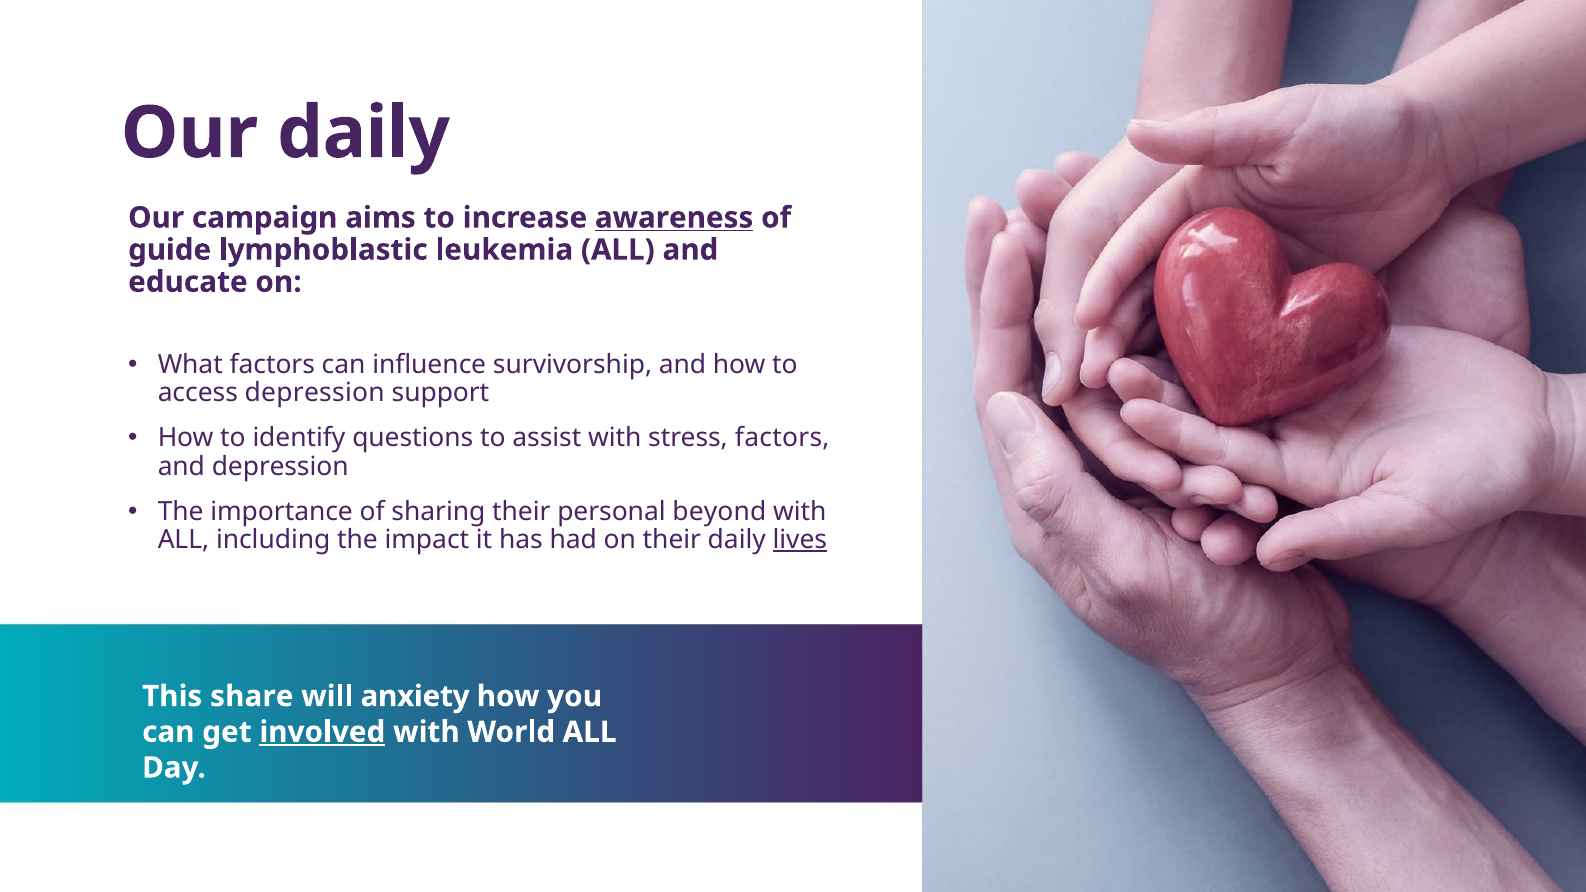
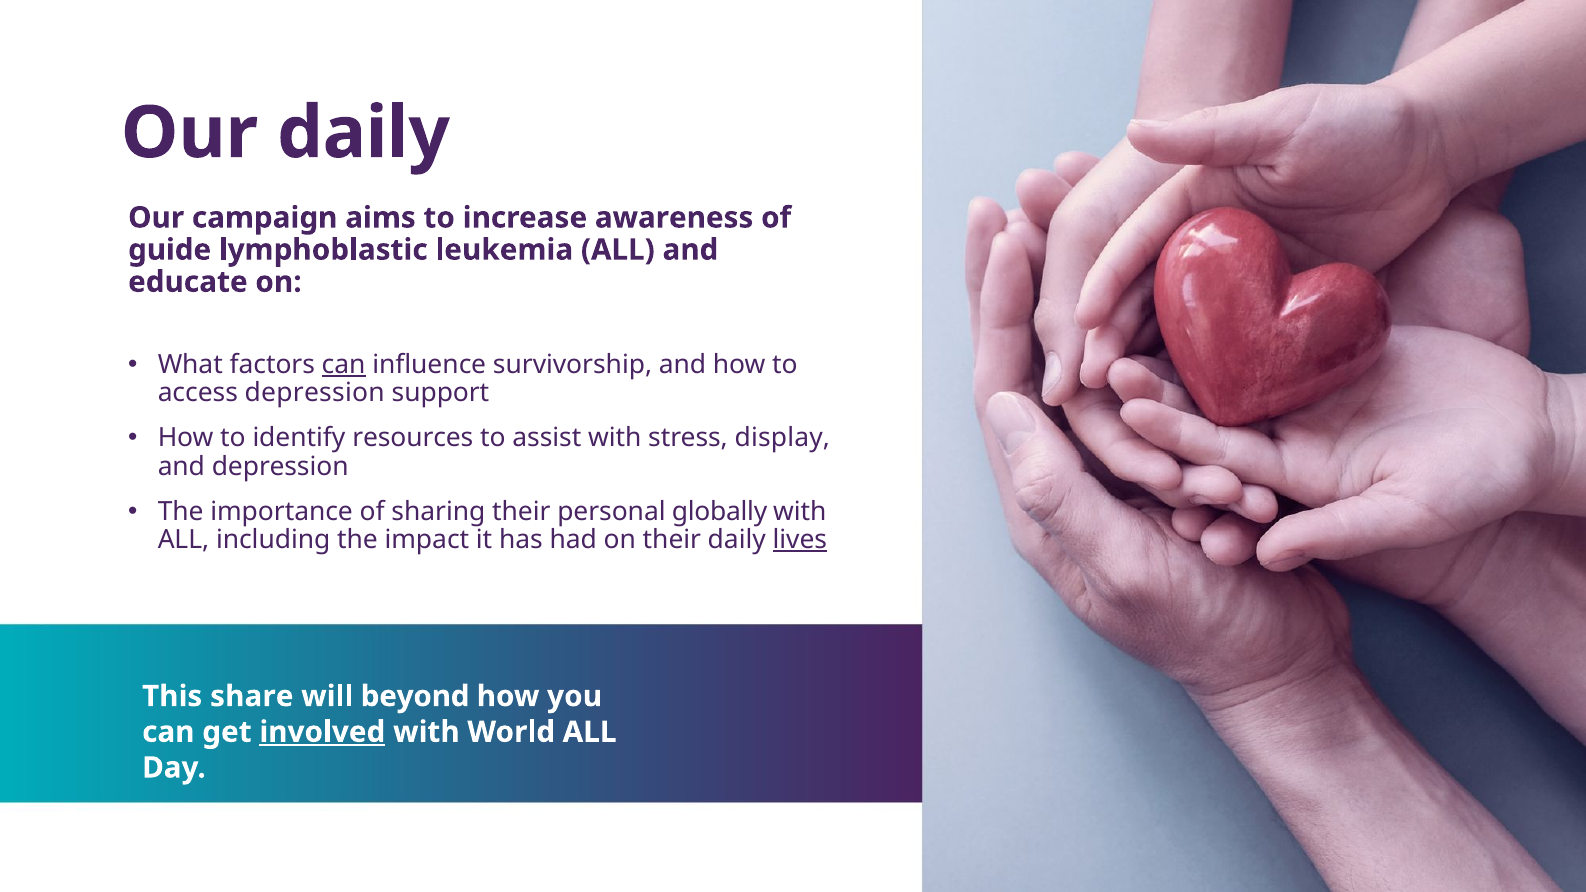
awareness underline: present -> none (674, 218)
can underline: none -> present (344, 365)
questions: questions -> resources (413, 438)
stress factors: factors -> display (782, 438)
beyond: beyond -> globally (720, 512)
anxiety: anxiety -> beyond (415, 696)
